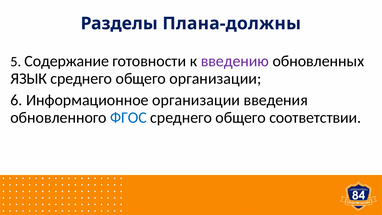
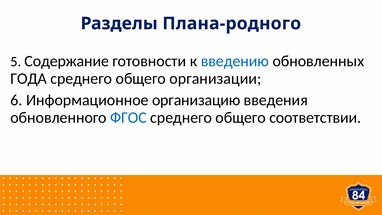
Плана-должны: Плана-должны -> Плана-родного (232, 23)
введению colour: purple -> blue (235, 61)
ЯЗЫК: ЯЗЫК -> ГОДА (29, 79)
Информационное организации: организации -> организацию (196, 100)
